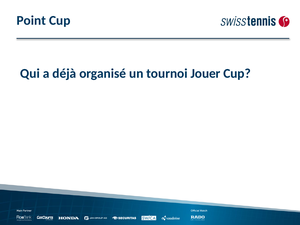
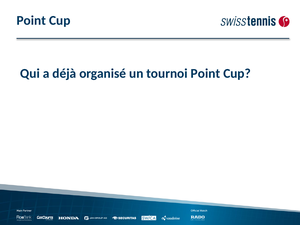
tournoi Jouer: Jouer -> Point (205, 73)
